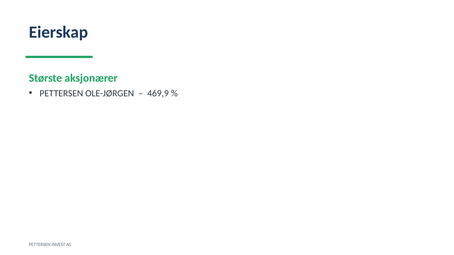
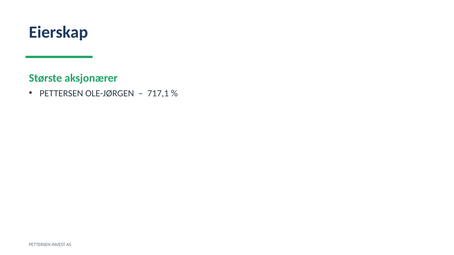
469,9: 469,9 -> 717,1 (158, 93)
